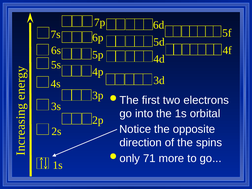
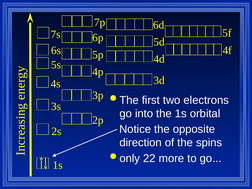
71: 71 -> 22 (149, 158)
